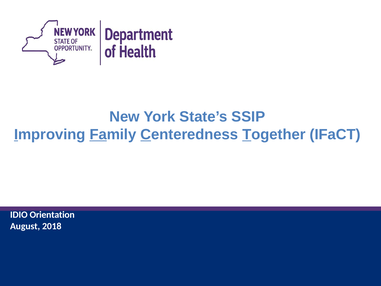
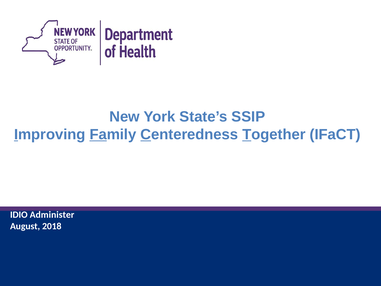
Orientation: Orientation -> Administer (52, 215)
